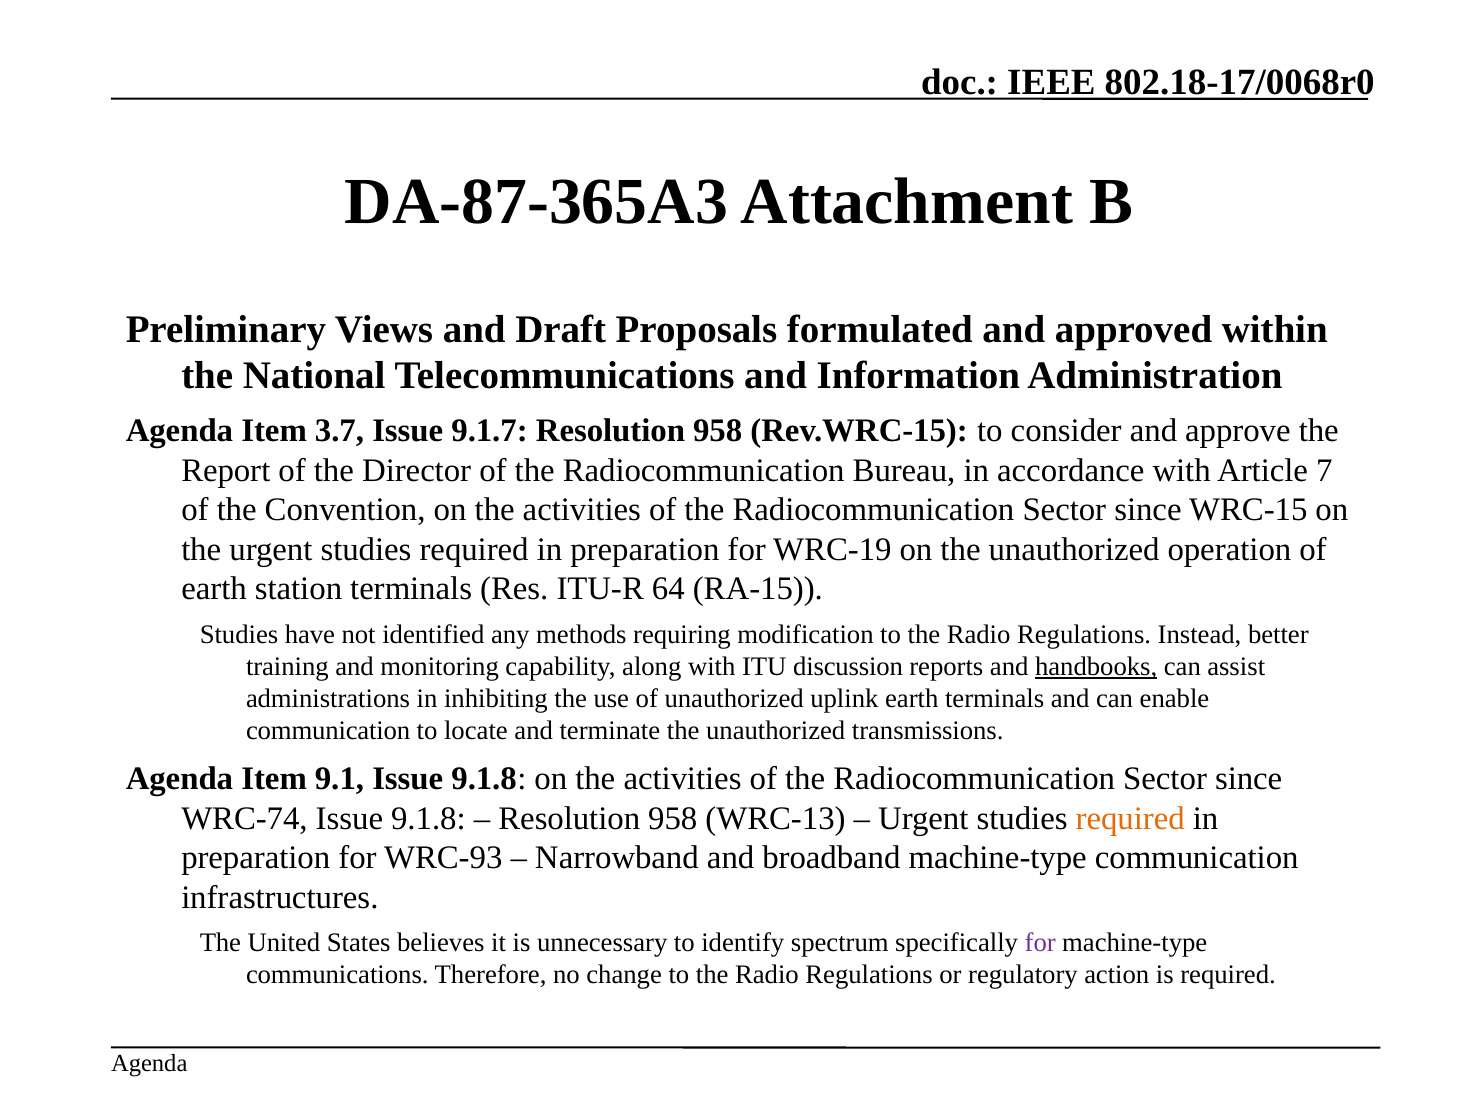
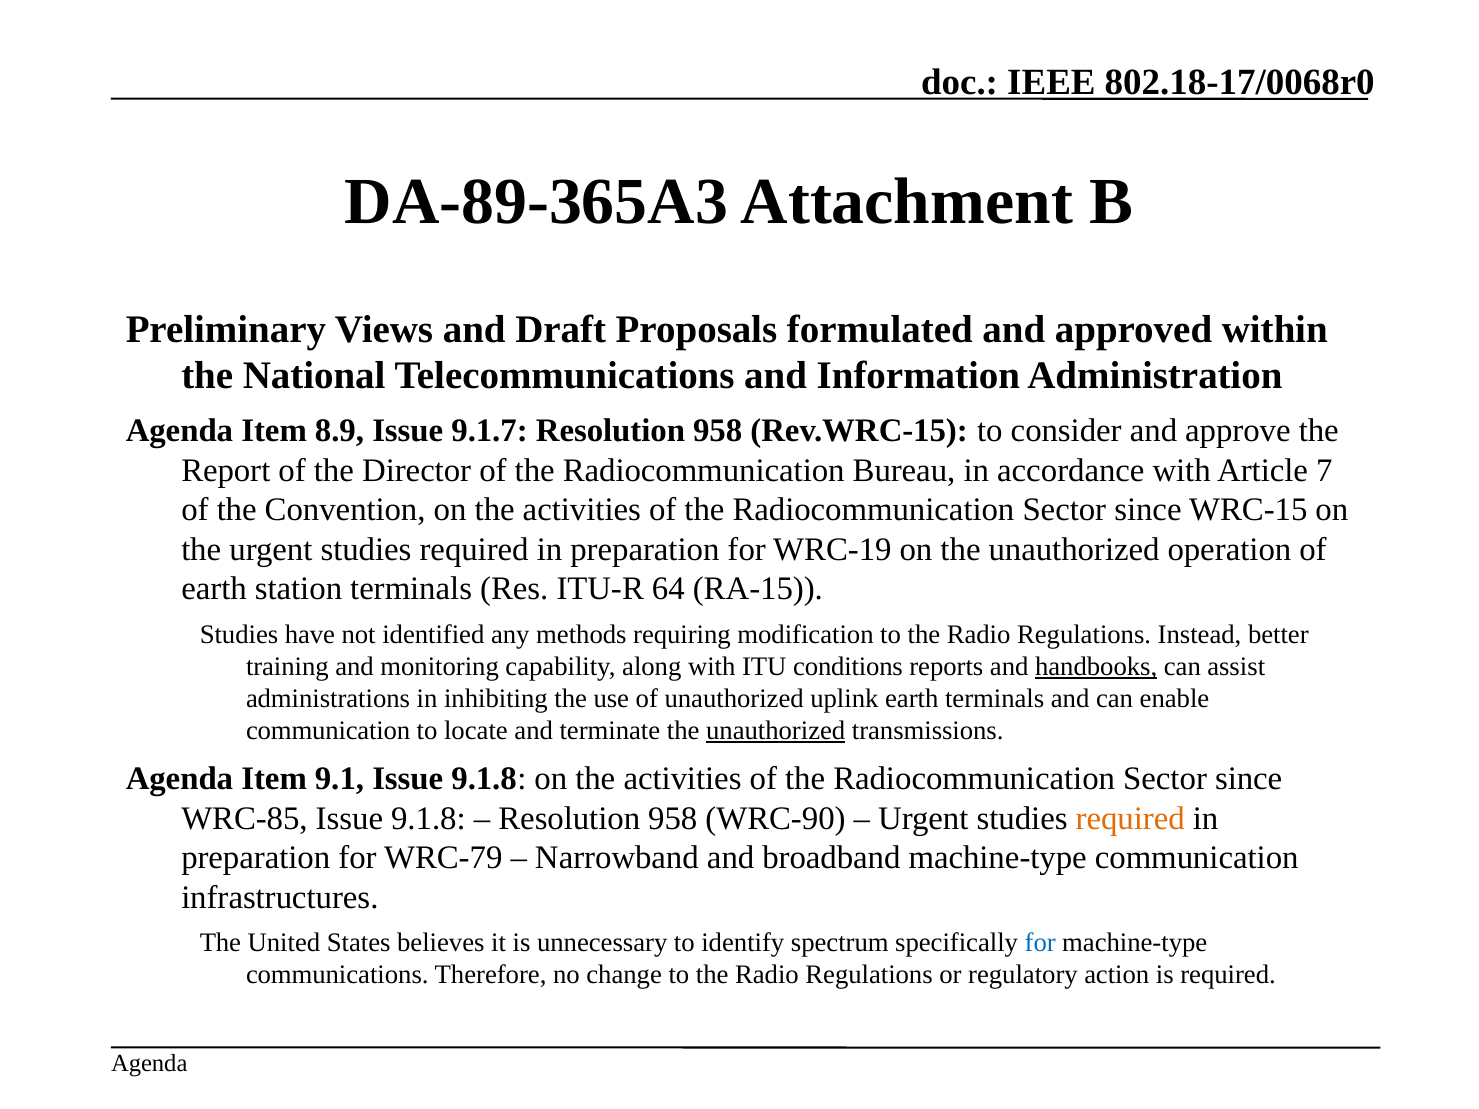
DA-87-365A3: DA-87-365A3 -> DA-89-365A3 (536, 202)
3.7: 3.7 -> 8.9 (340, 431)
discussion: discussion -> conditions (848, 667)
unauthorized underline: none -> present (776, 731)
WRC-74: WRC-74 -> WRC-85 (245, 819)
WRC-13: WRC-13 -> WRC-90 (776, 819)
WRC-93: WRC-93 -> WRC-79 (443, 858)
for colour: purple -> blue (1040, 943)
